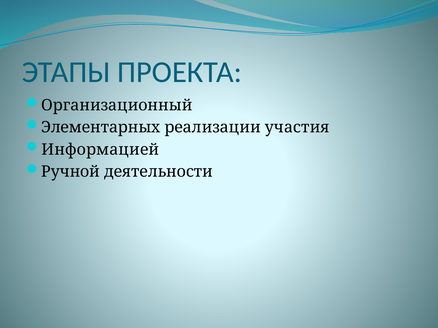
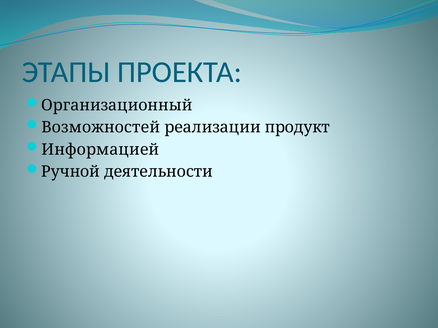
Элементарных: Элементарных -> Возможностей (101, 128)
участия: участия -> продукт (297, 128)
